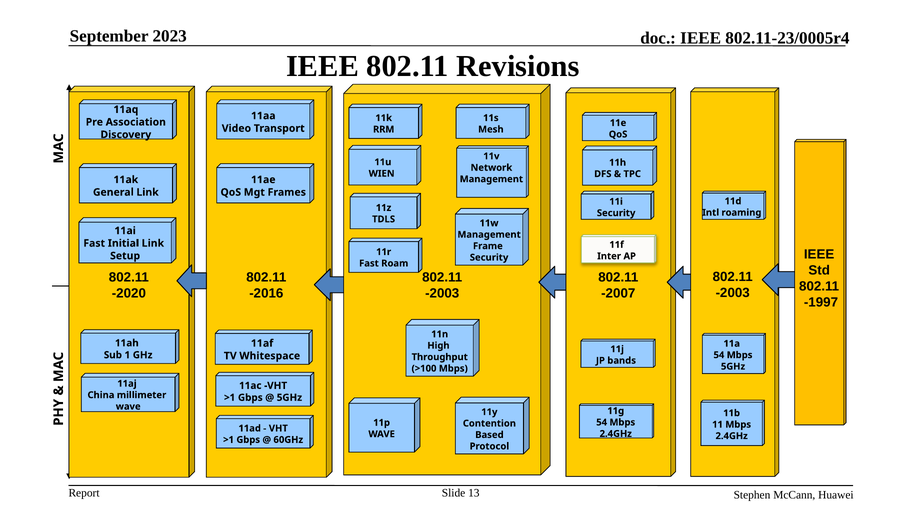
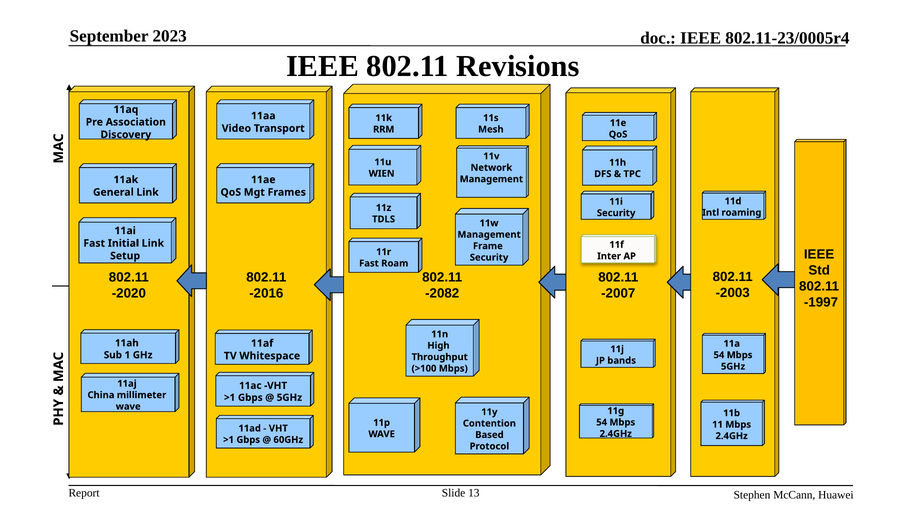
-2003: -2003 -> -2082 (442, 293)
